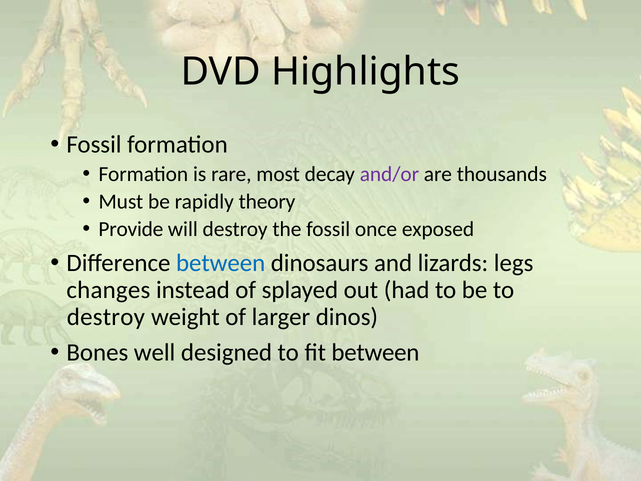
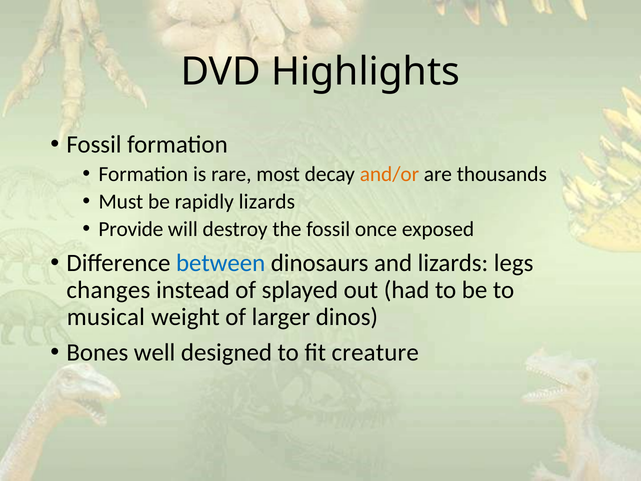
and/or colour: purple -> orange (389, 174)
rapidly theory: theory -> lizards (267, 201)
destroy: destroy -> musical (106, 317)
fit between: between -> creature (375, 353)
